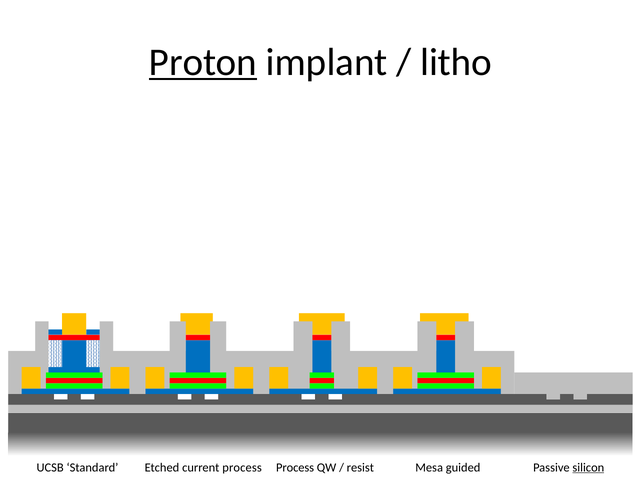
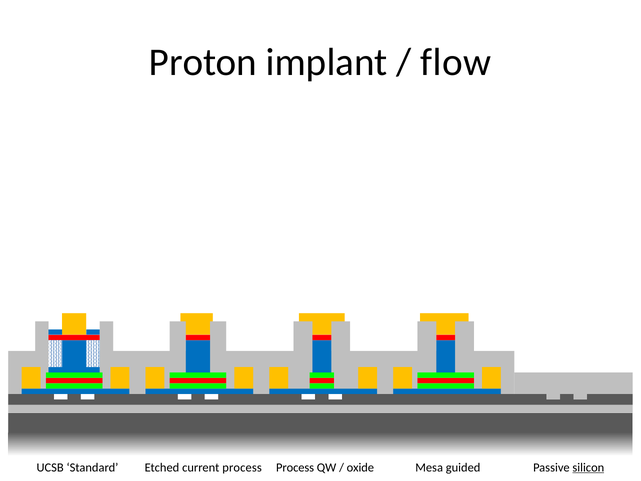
Proton underline: present -> none (203, 62)
litho: litho -> flow (456, 62)
resist: resist -> oxide (360, 467)
